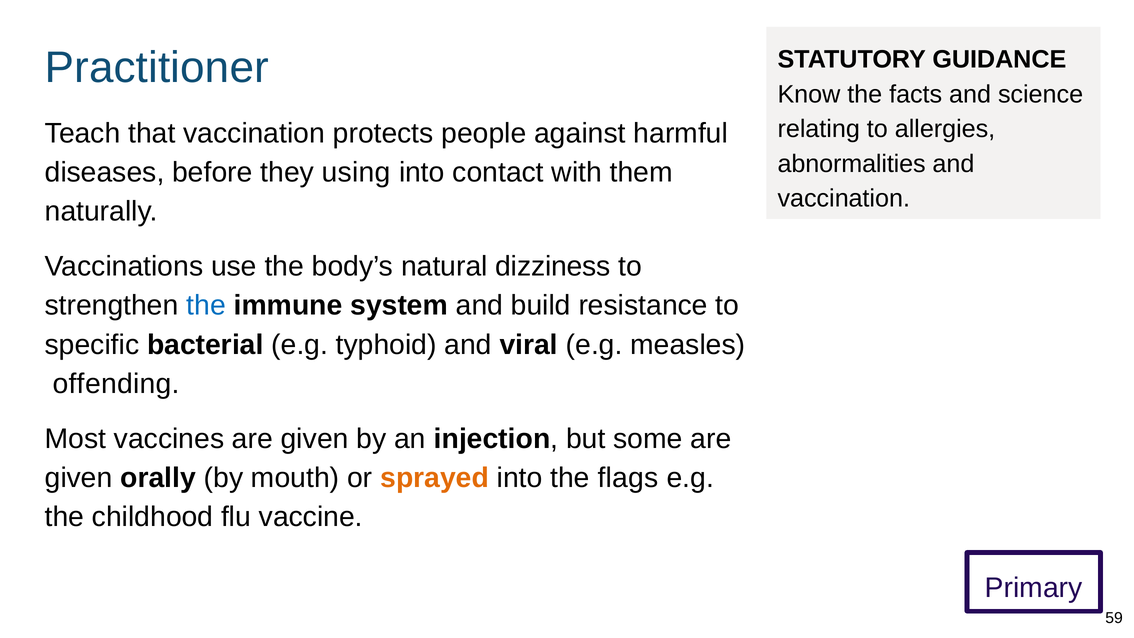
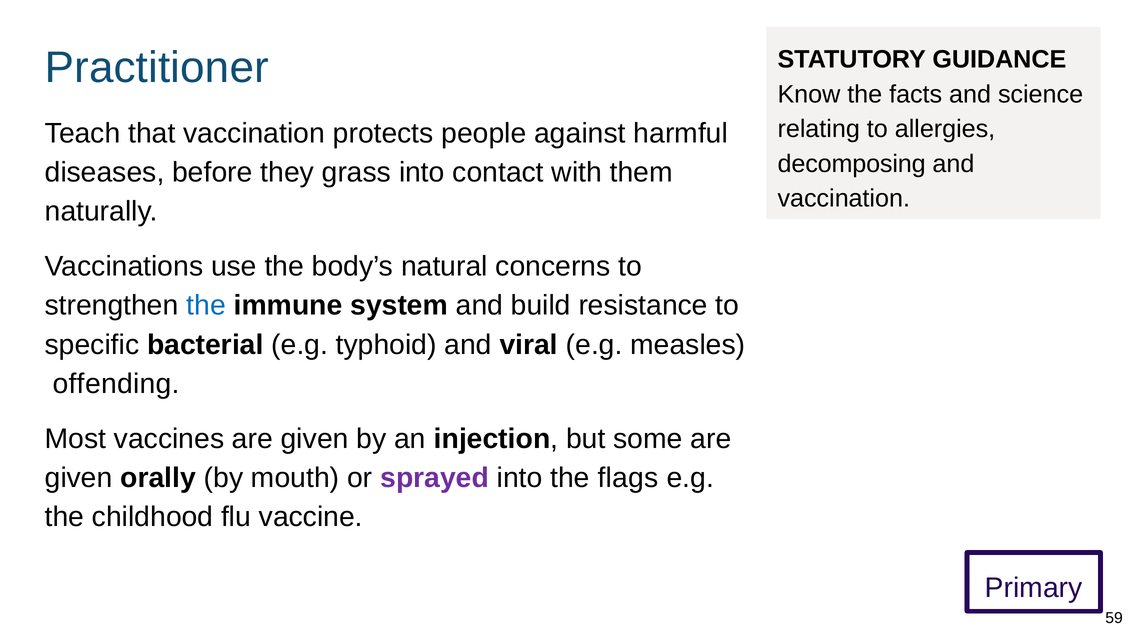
abnormalities: abnormalities -> decomposing (852, 164)
using: using -> grass (356, 172)
dizziness: dizziness -> concerns (553, 266)
sprayed colour: orange -> purple (435, 478)
